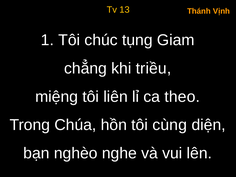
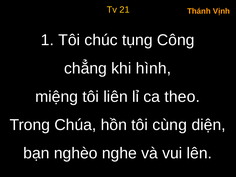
13: 13 -> 21 (125, 10)
Giam: Giam -> Công (176, 40)
triều: triều -> hình (153, 68)
